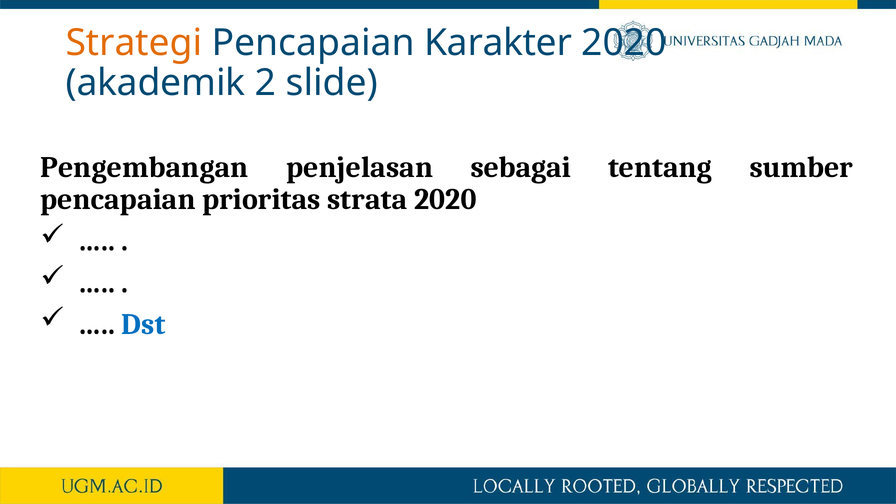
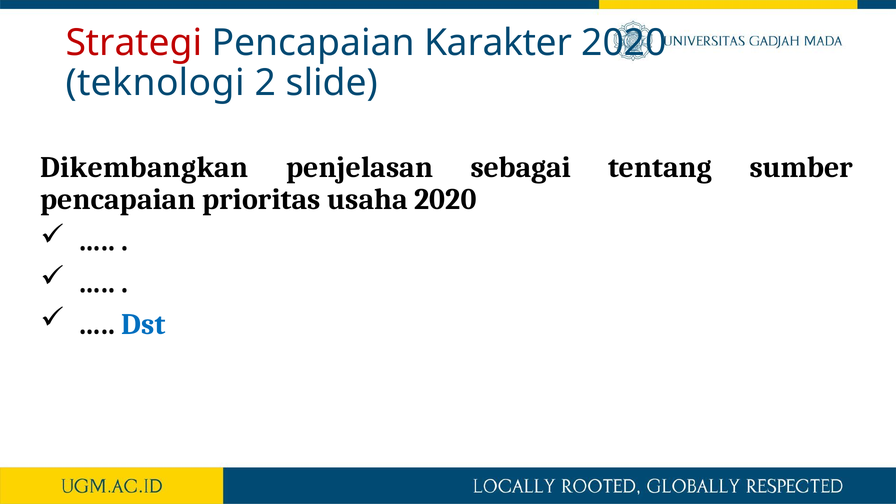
Strategi colour: orange -> red (134, 43)
akademik: akademik -> teknologi (155, 83)
Pengembangan: Pengembangan -> Dikembangkan (144, 167)
strata: strata -> usaha (367, 200)
